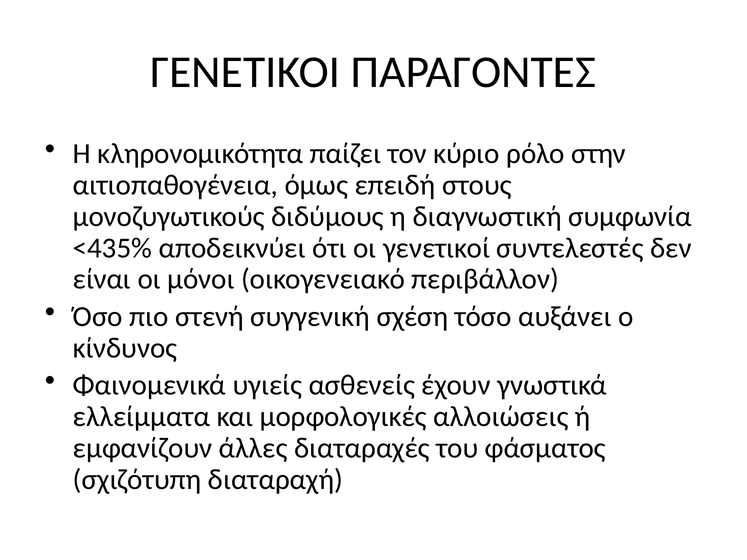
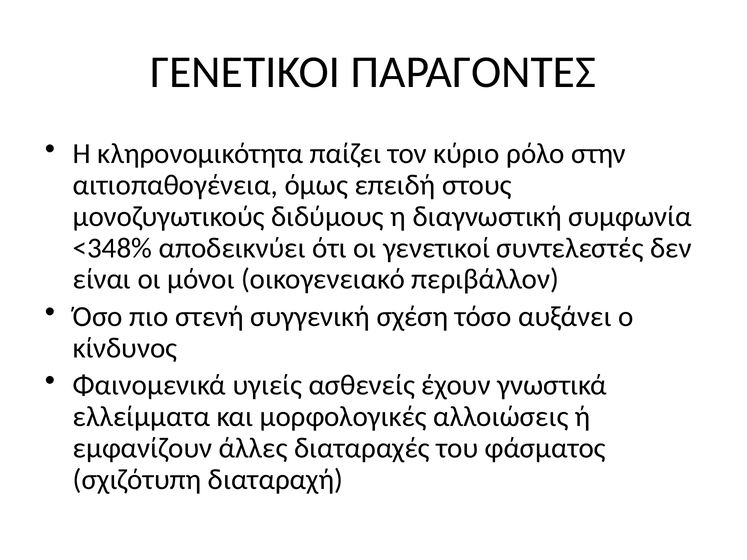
<435%: <435% -> <348% (112, 248)
